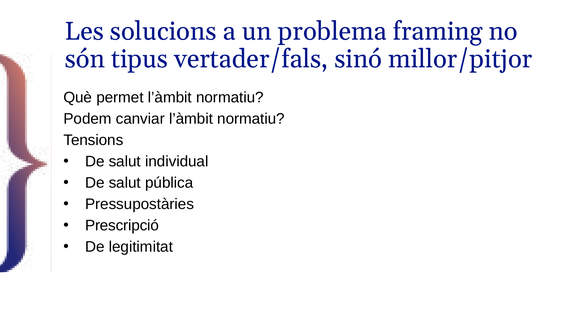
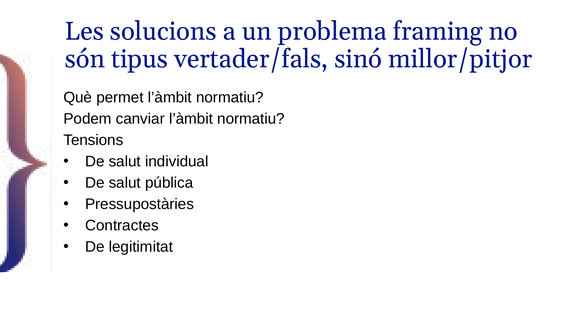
Prescripció: Prescripció -> Contractes (122, 226)
